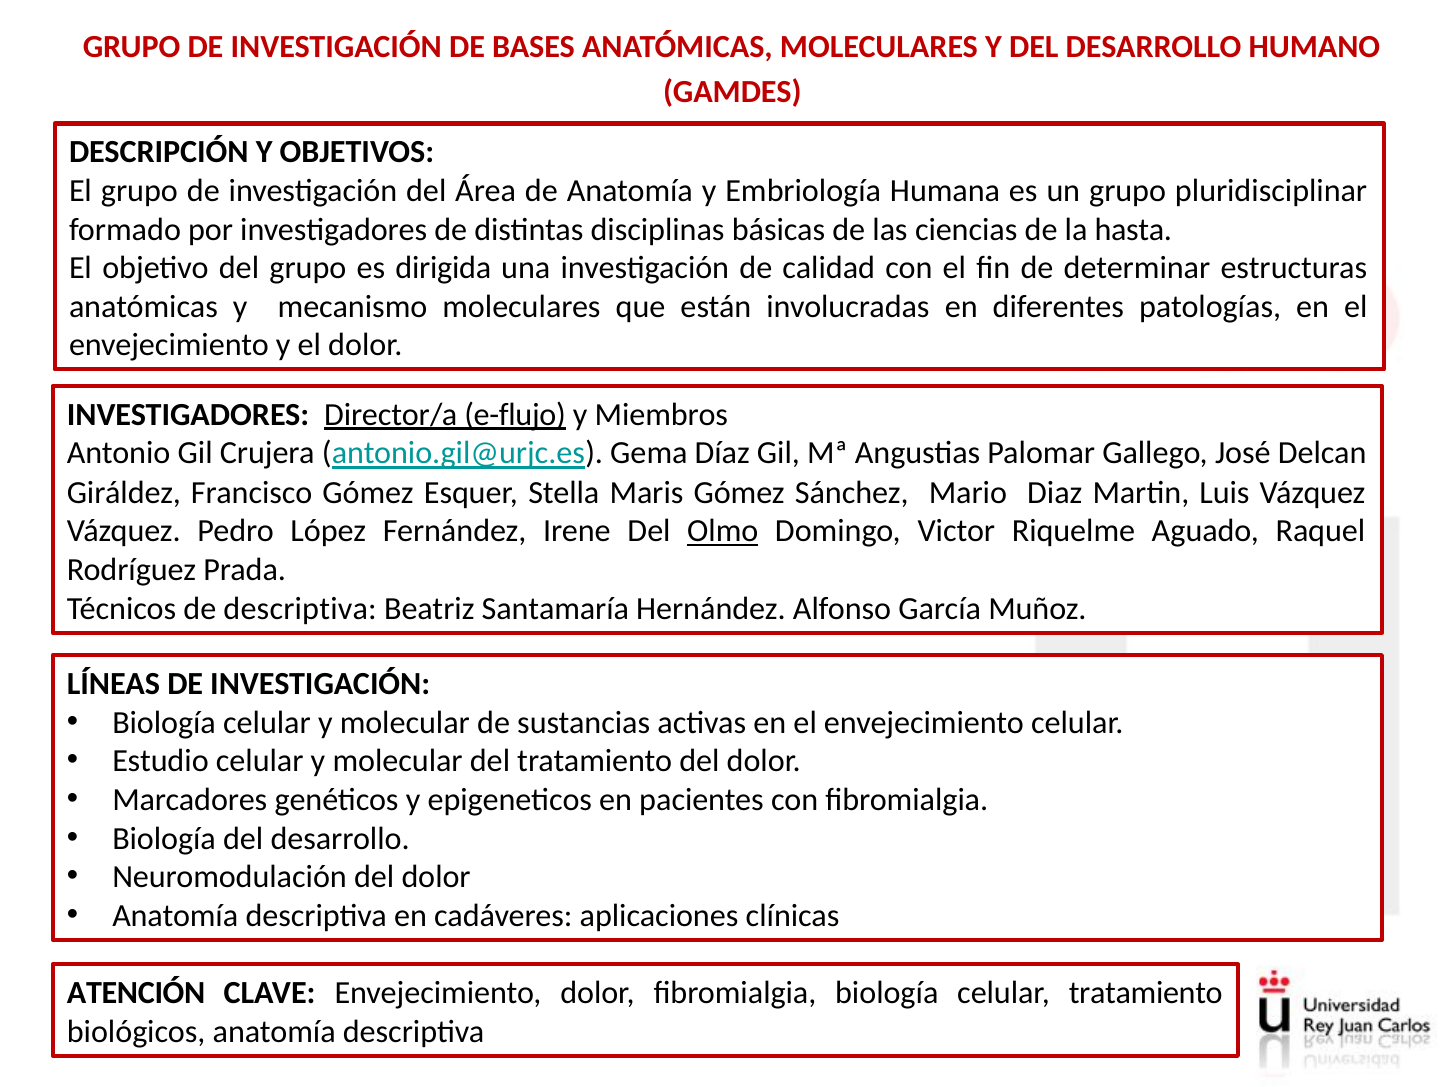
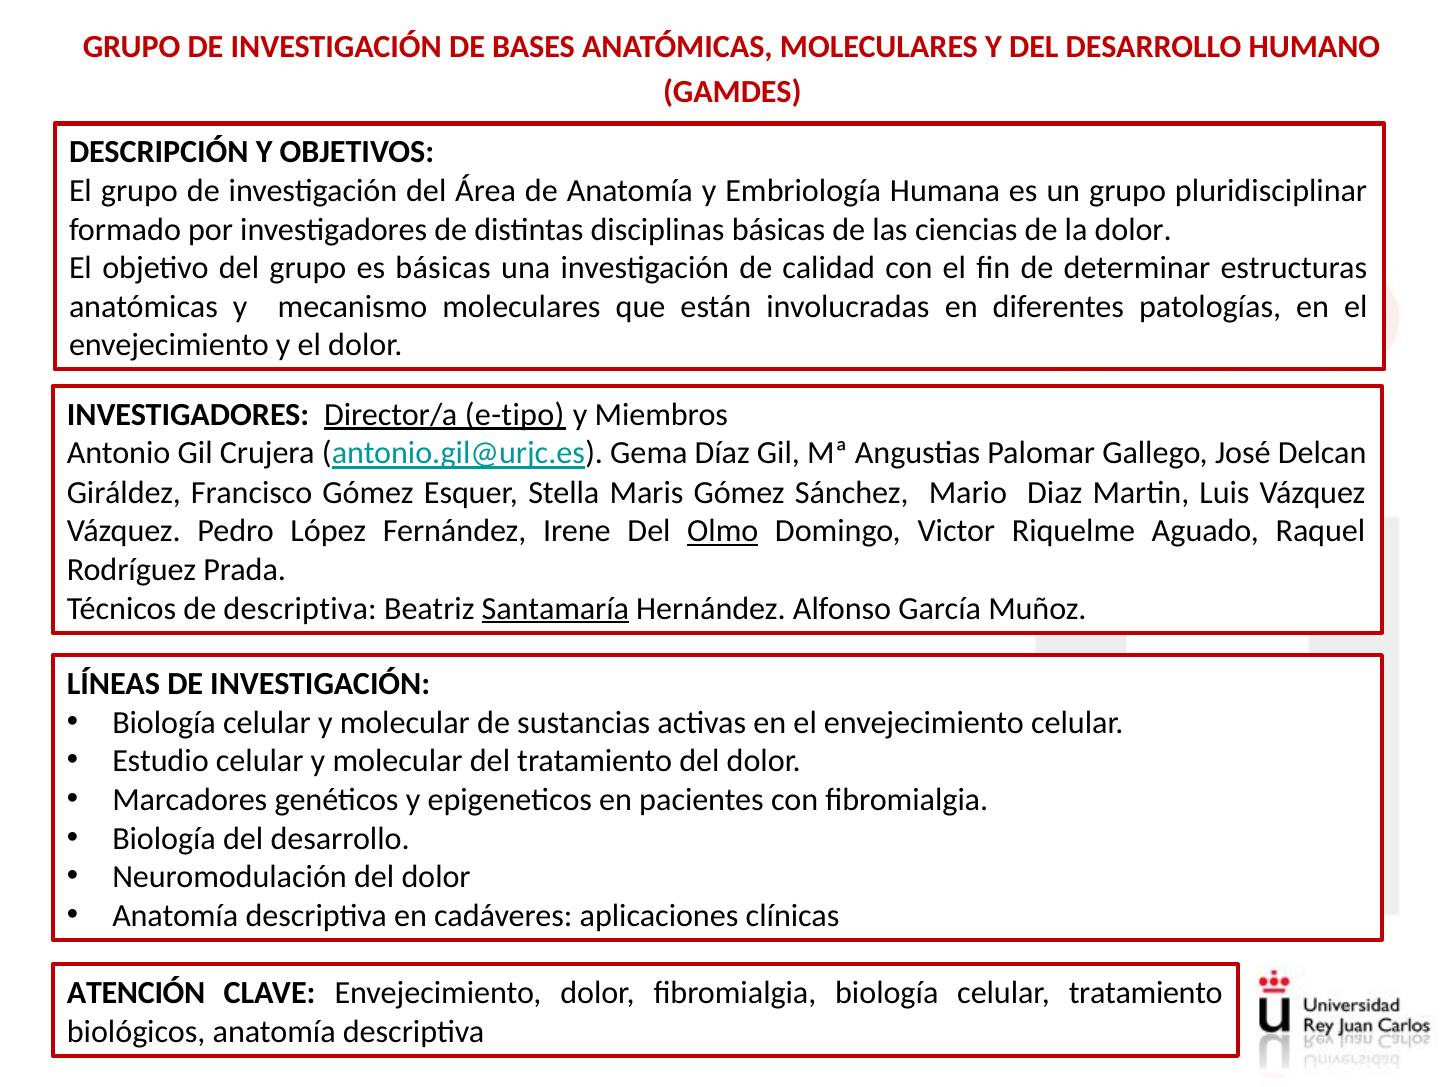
la hasta: hasta -> dolor (1133, 229)
es dirigida: dirigida -> básicas (443, 268)
e-flujo: e-flujo -> e-tipo (515, 415)
Santamaría underline: none -> present (555, 608)
